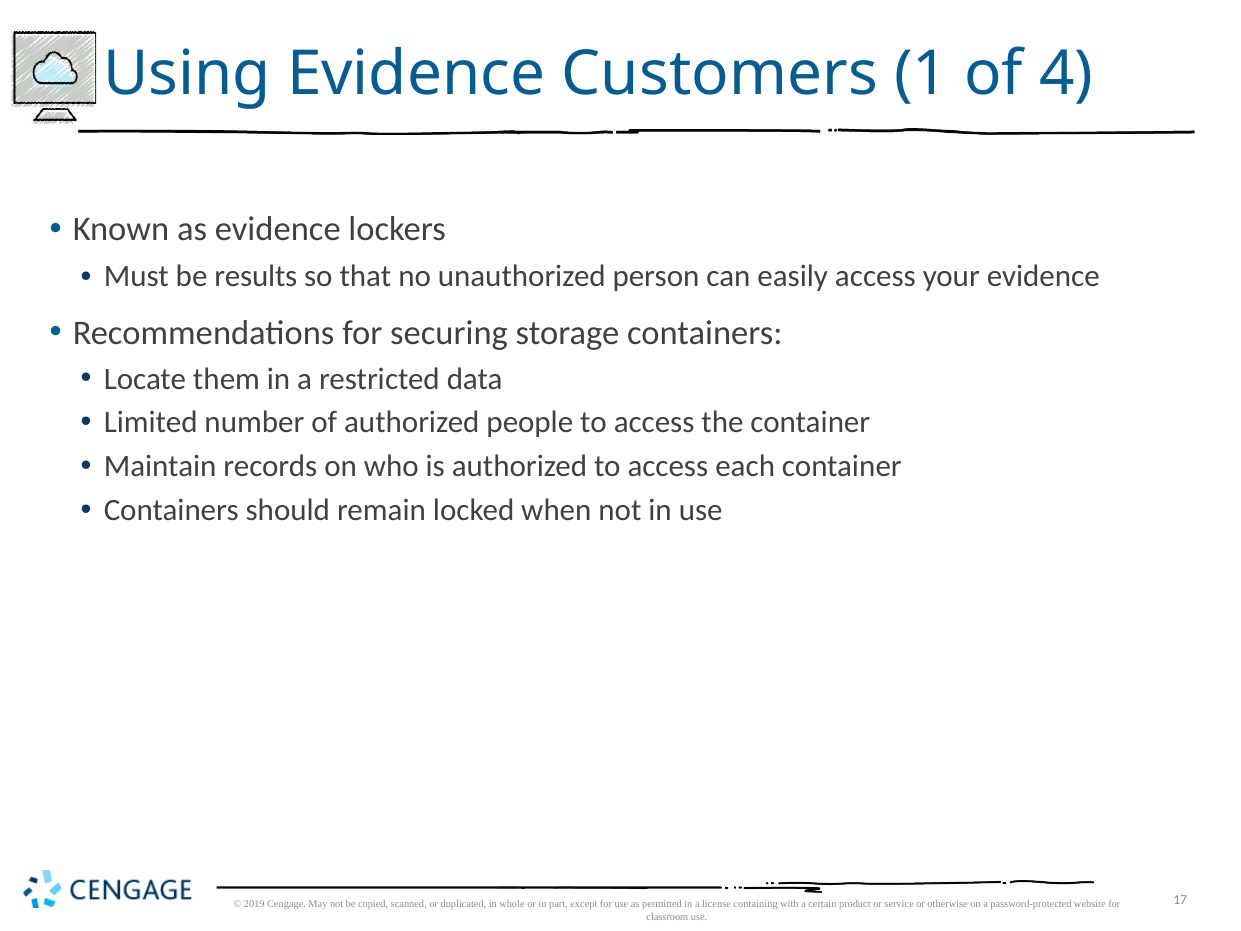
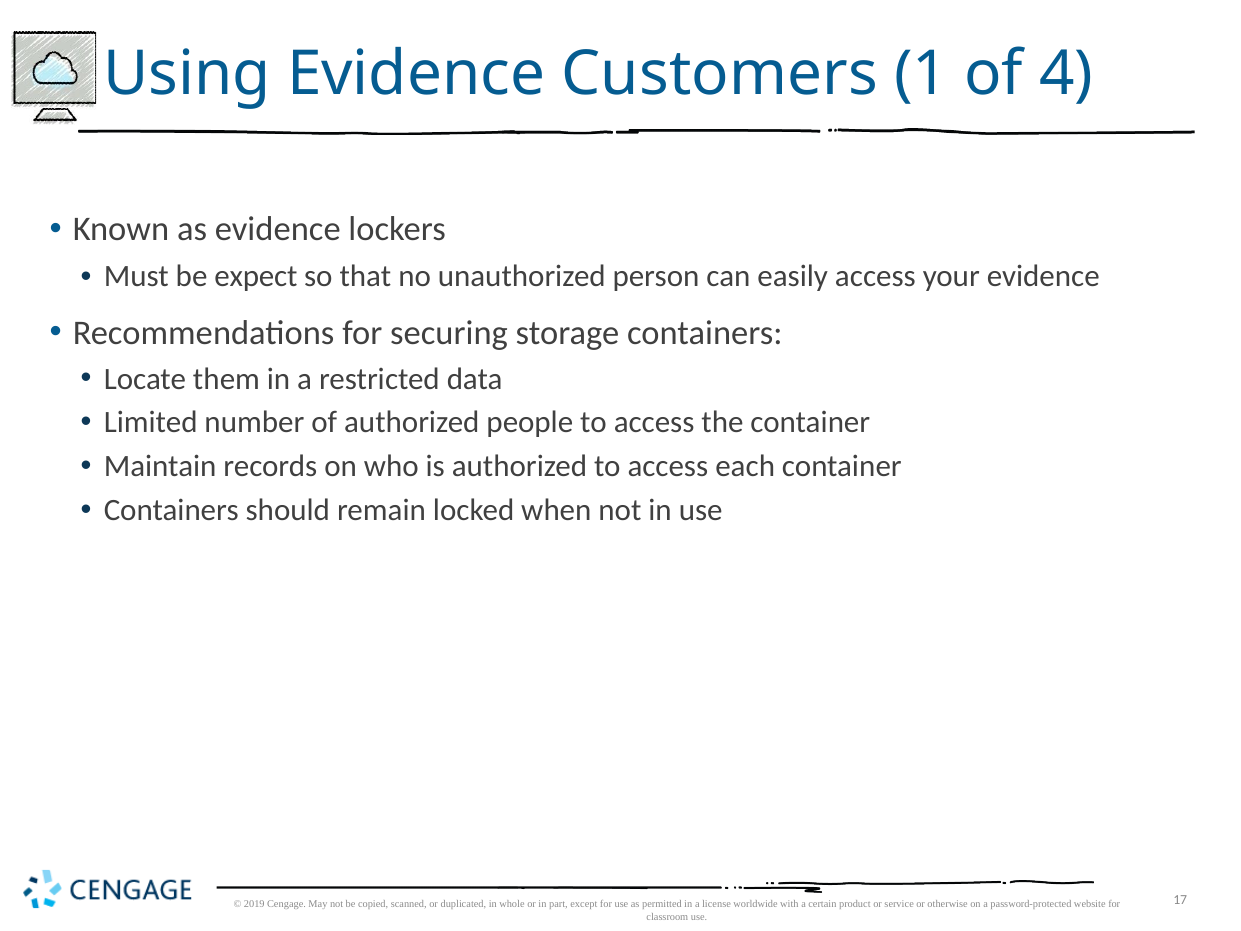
results: results -> expect (256, 277)
containing: containing -> worldwide (756, 904)
